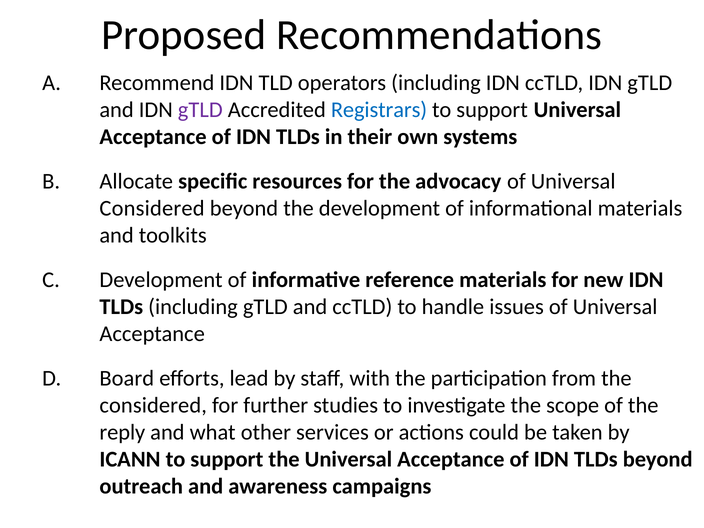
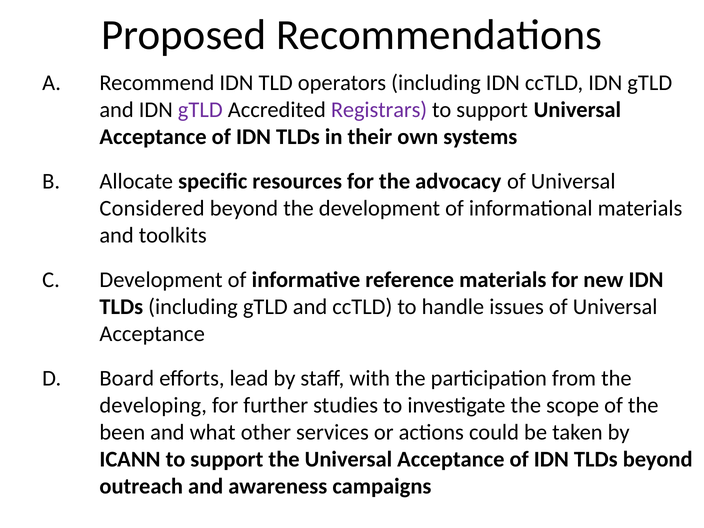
Registrars colour: blue -> purple (379, 110)
considered: considered -> developing (153, 405)
reply: reply -> been (122, 432)
